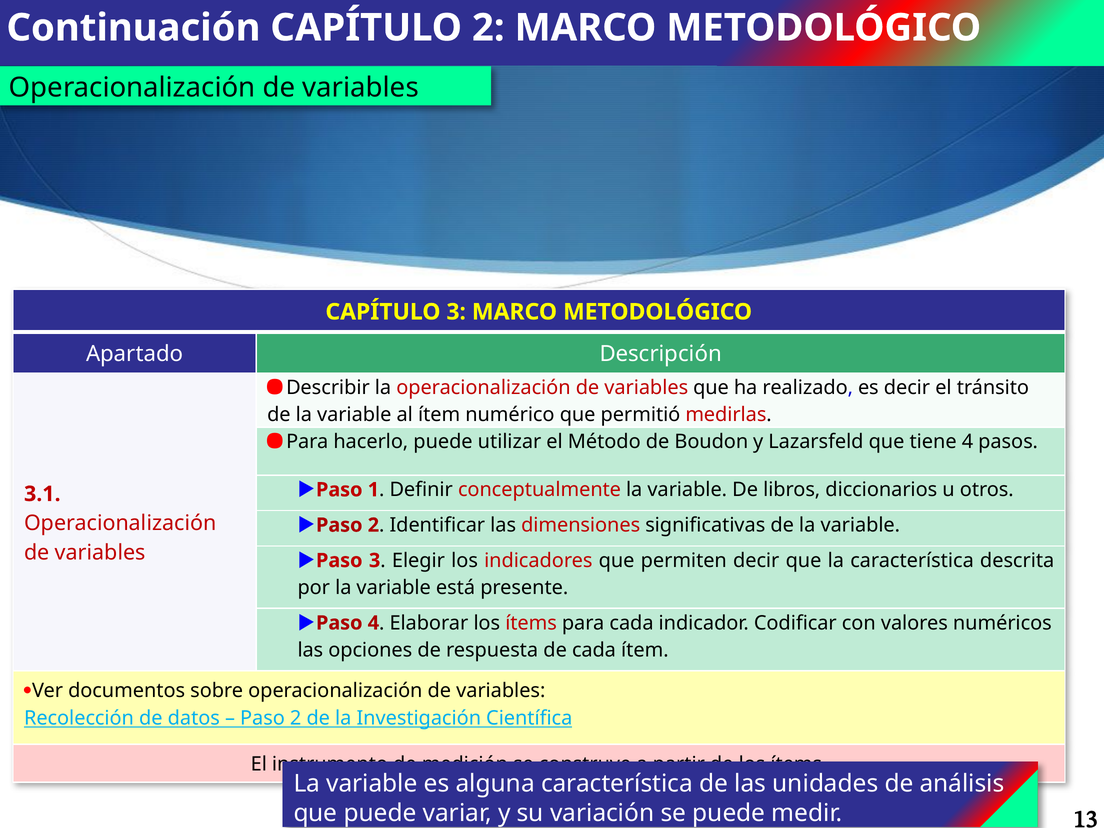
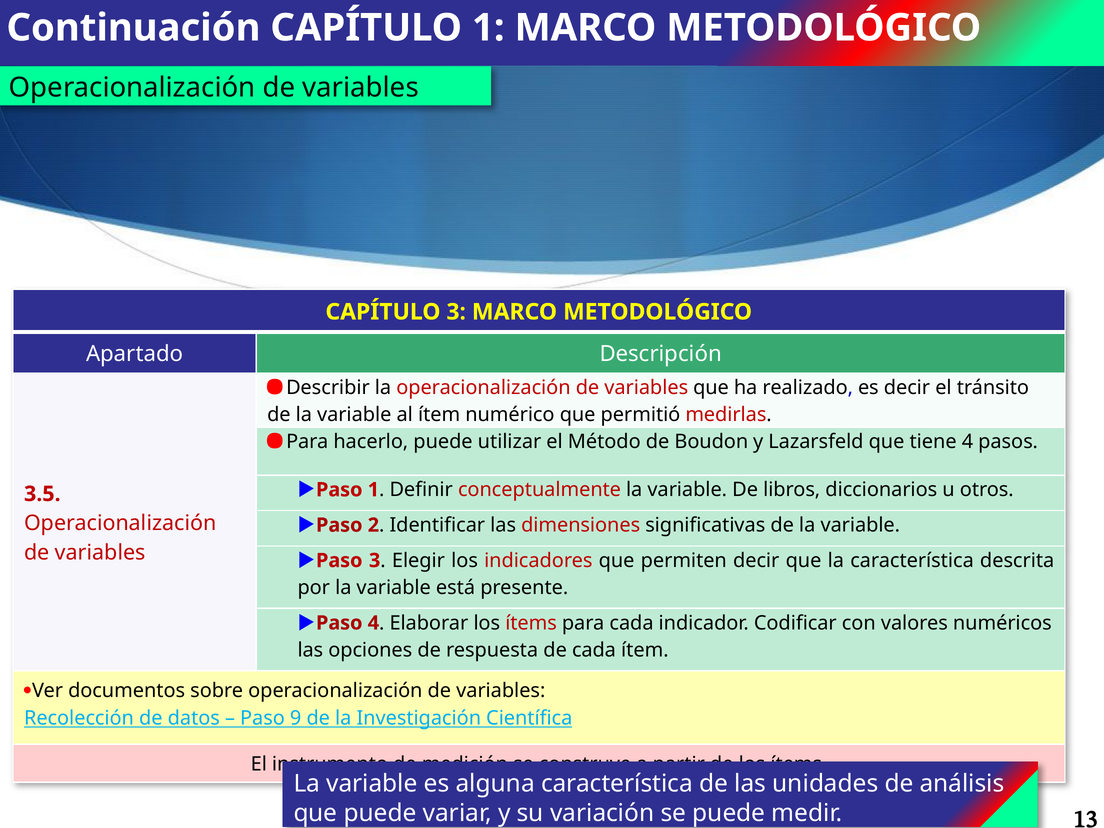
CAPÍTULO 2: 2 -> 1 (488, 28)
3.1: 3.1 -> 3.5 (42, 494)
2: 2 -> 9 (296, 718)
